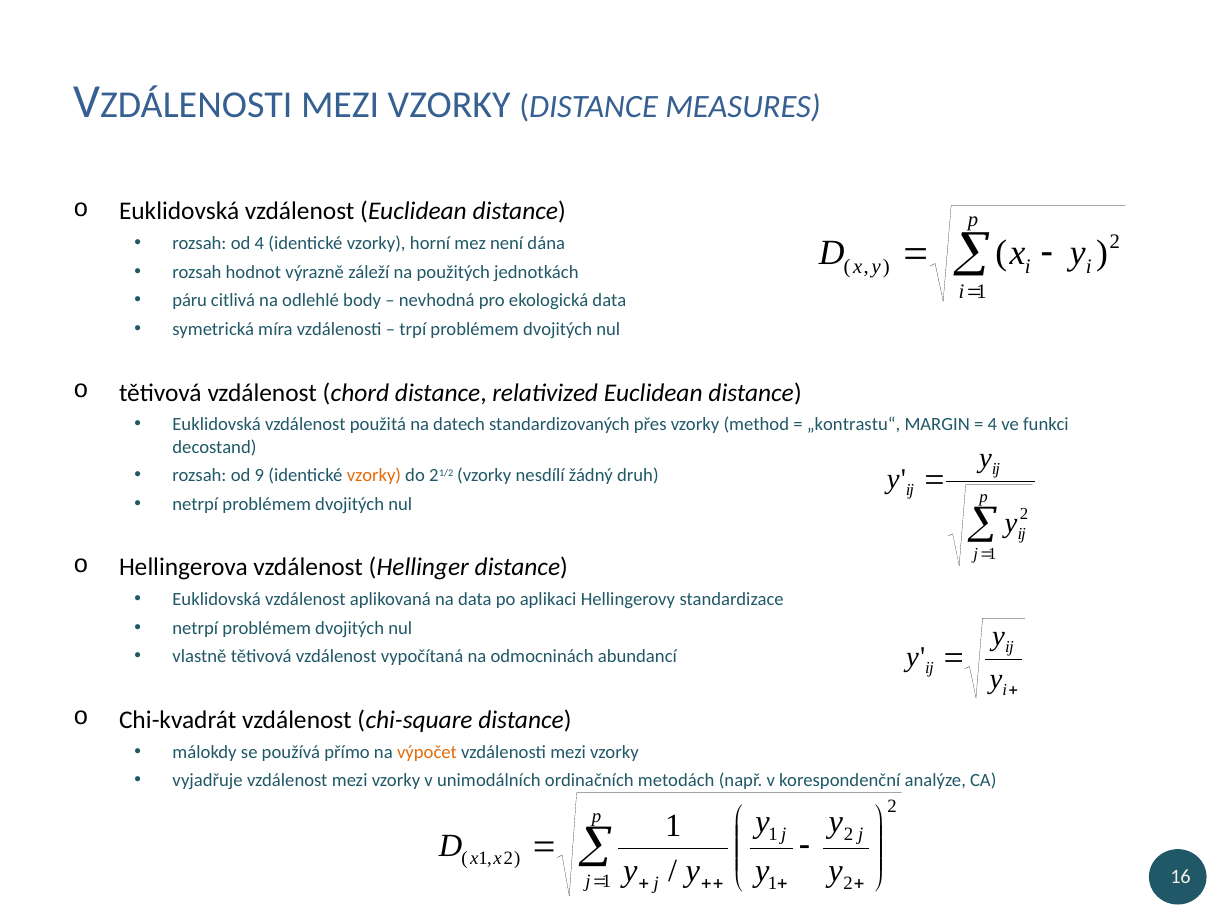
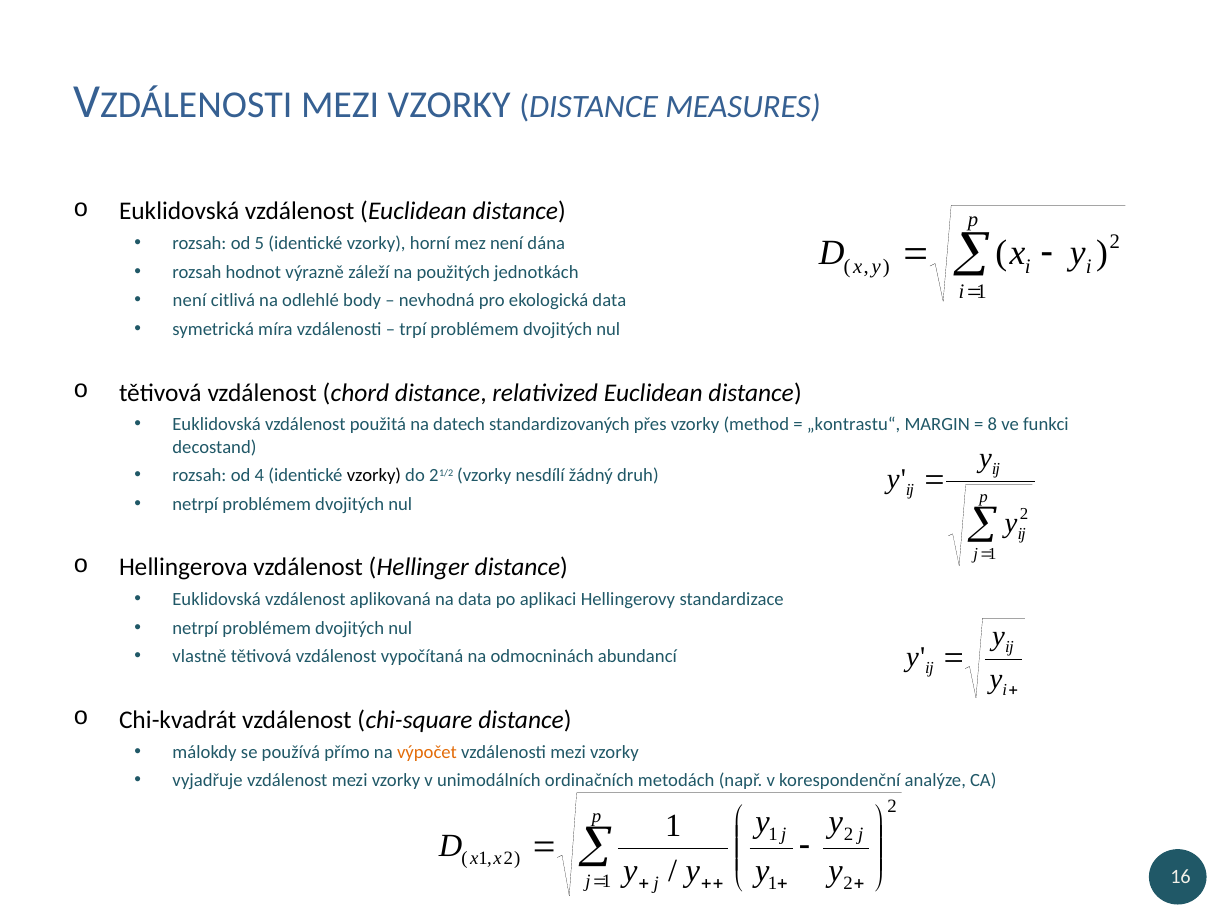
od 4: 4 -> 5 (259, 244)
páru: páru -> není (189, 301)
4: 4 -> 8 (992, 425)
9: 9 -> 4 (259, 476)
vzorky colour: orange -> black (374, 476)
